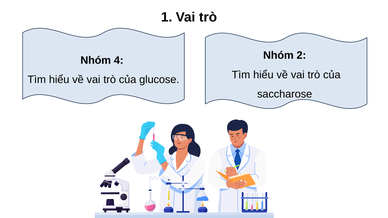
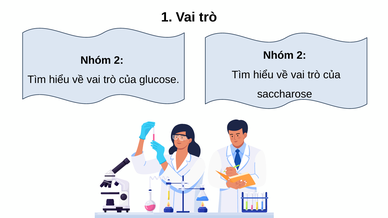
4: 4 -> 2 (119, 60)
